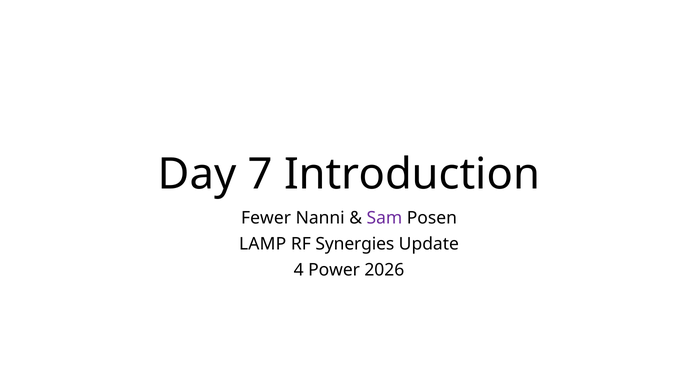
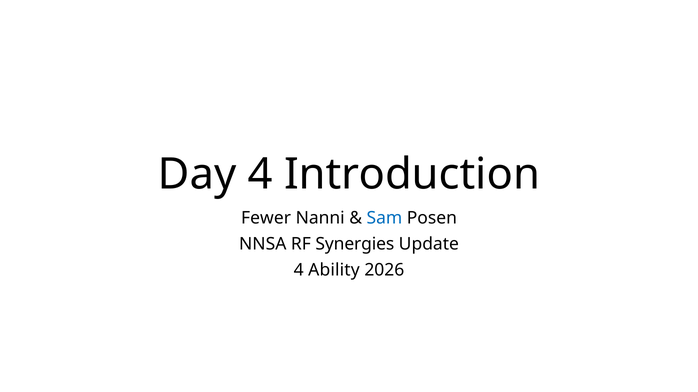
Day 7: 7 -> 4 (260, 174)
Sam colour: purple -> blue (384, 218)
LAMP: LAMP -> NNSA (263, 244)
Power: Power -> Ability (334, 270)
